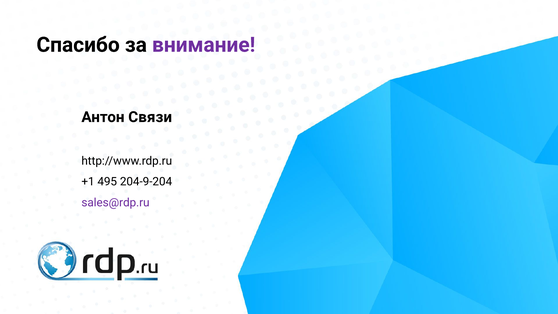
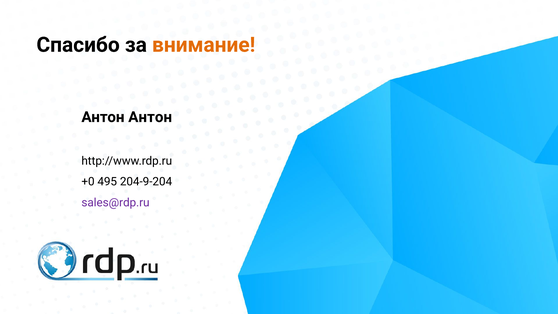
внимание colour: purple -> orange (204, 45)
Антон Связи: Связи -> Антон (150, 117)
+1: +1 -> +0 (88, 182)
